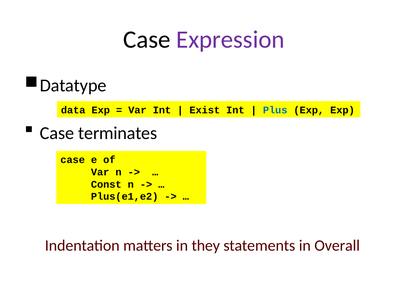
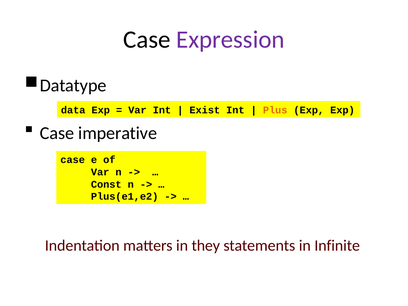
Plus colour: blue -> orange (275, 110)
terminates: terminates -> imperative (118, 133)
Overall: Overall -> Infinite (337, 246)
